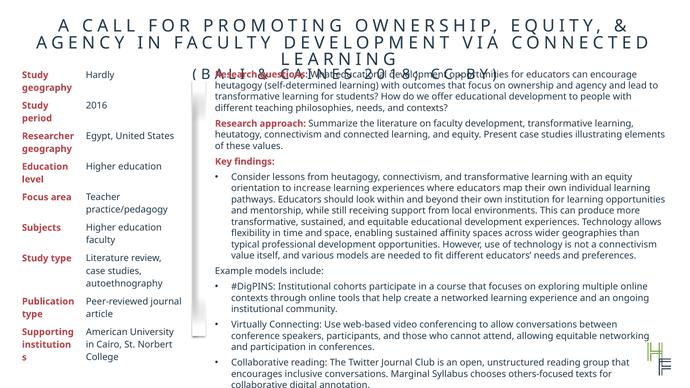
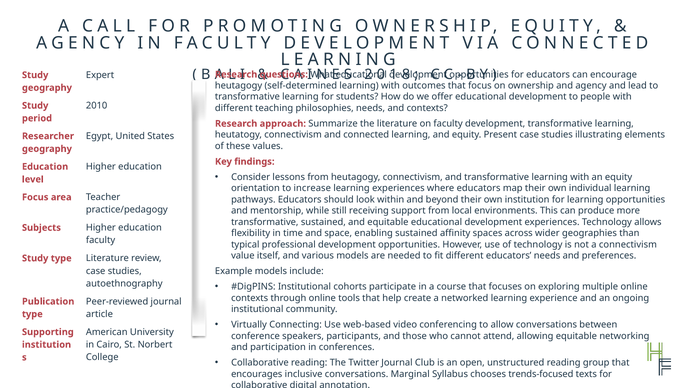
Hardly: Hardly -> Expert (100, 75)
2016: 2016 -> 2010 (97, 106)
others-focused: others-focused -> trends-focused (541, 374)
